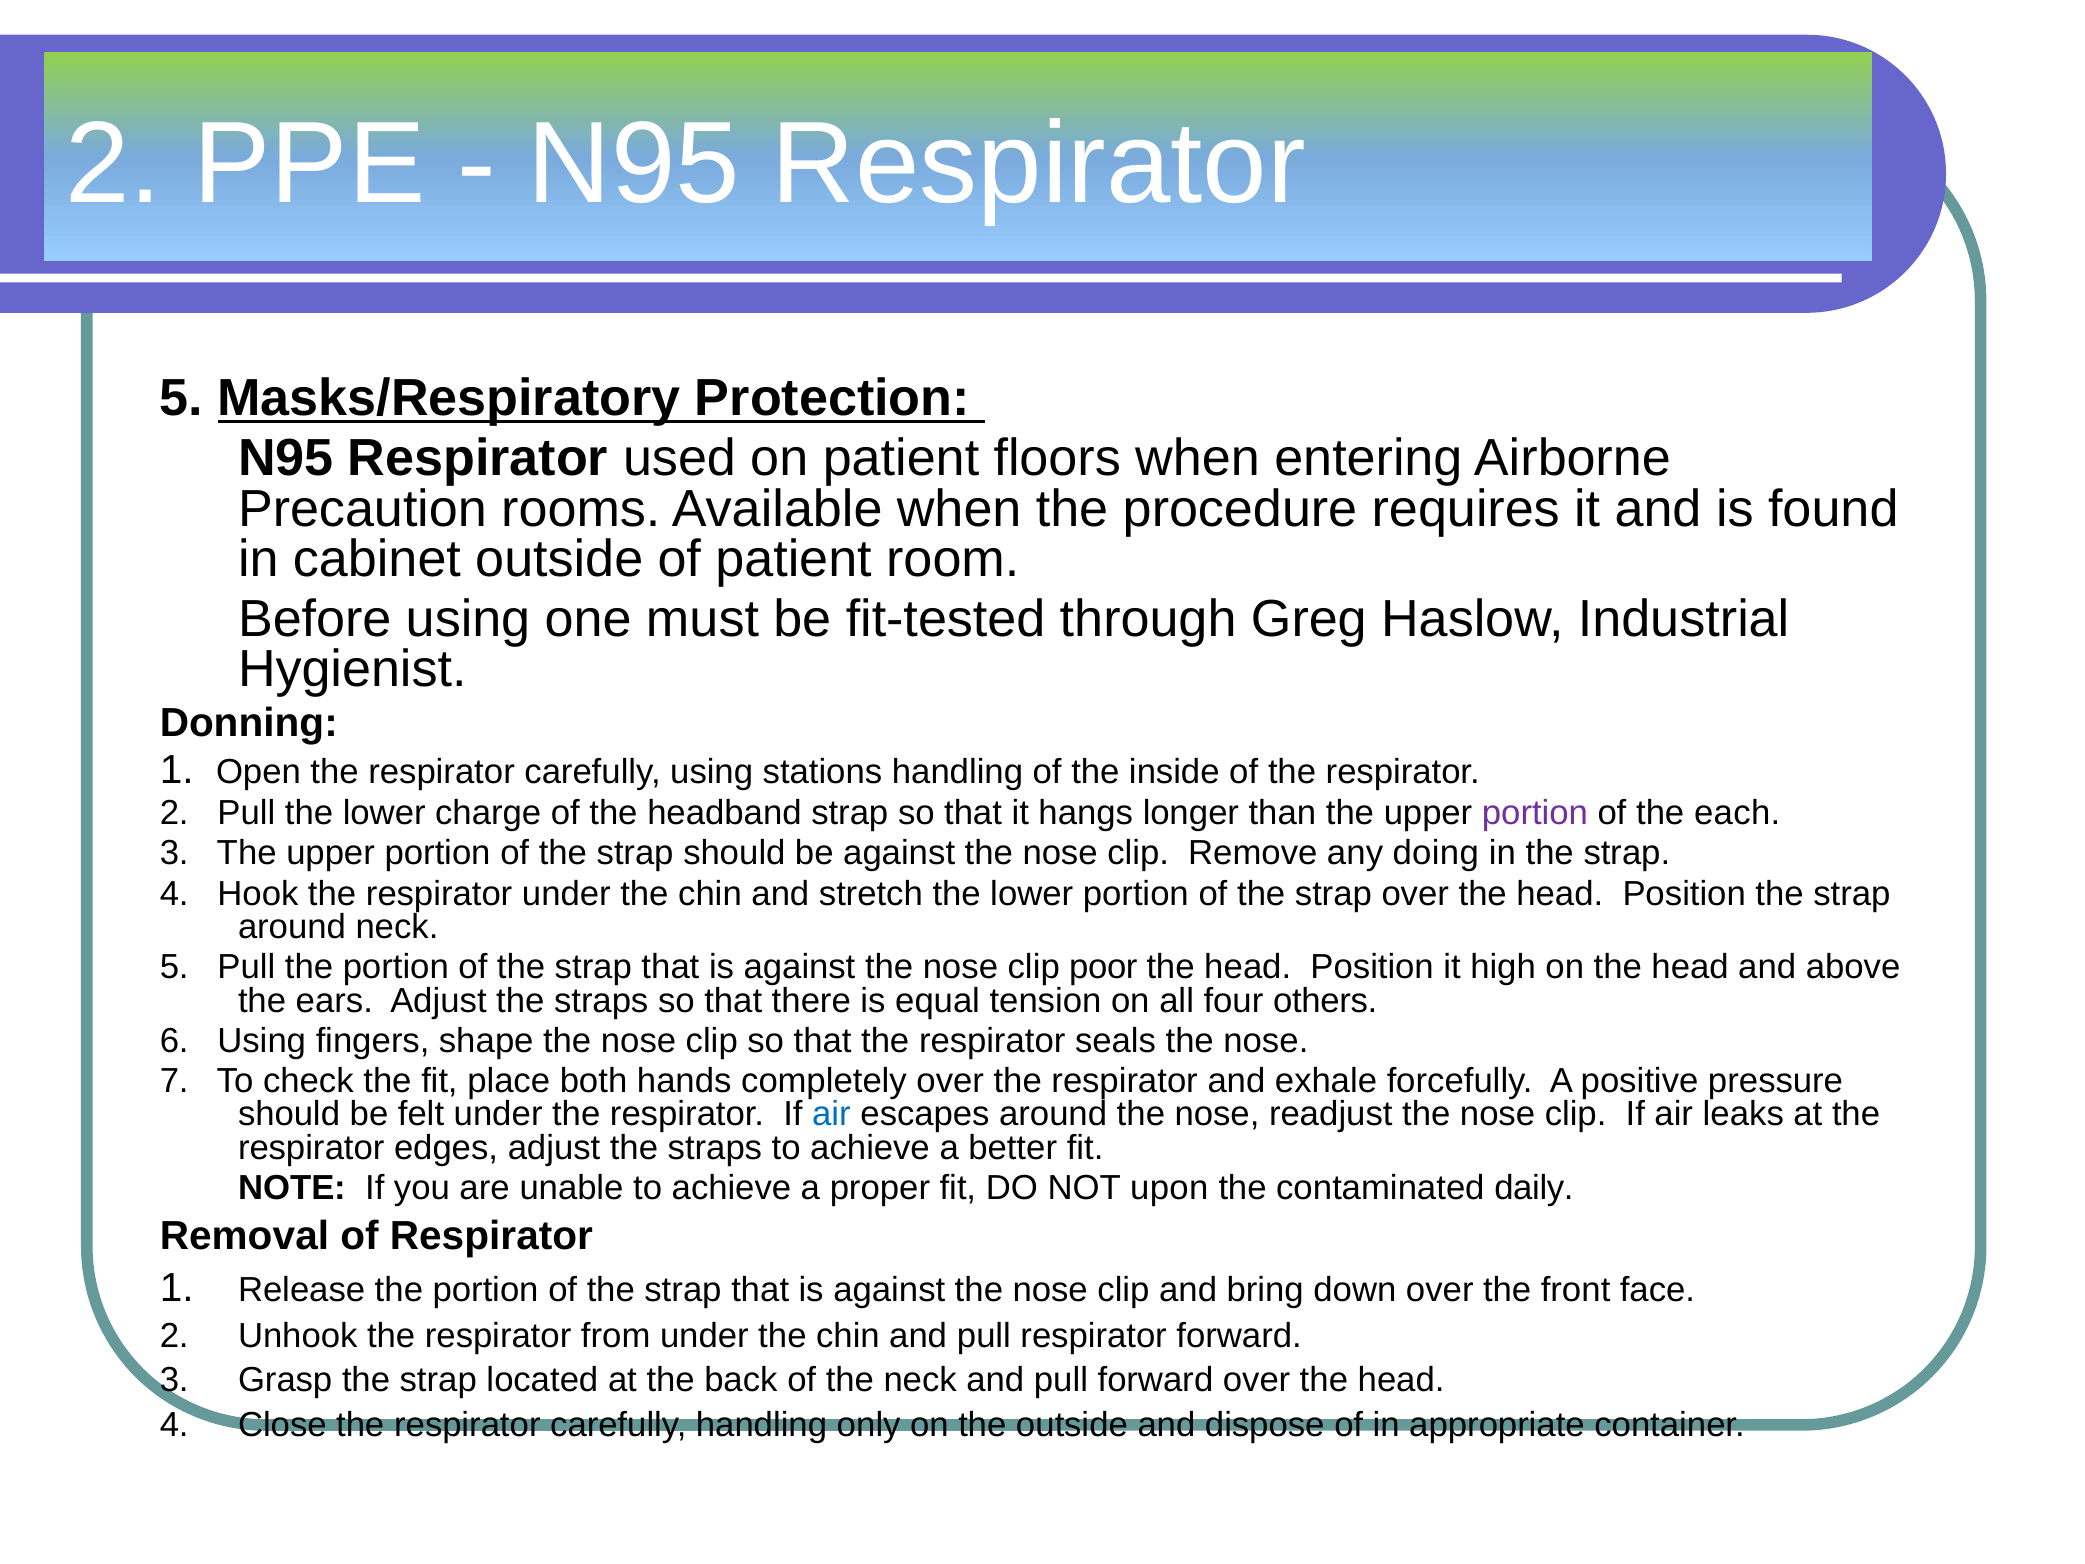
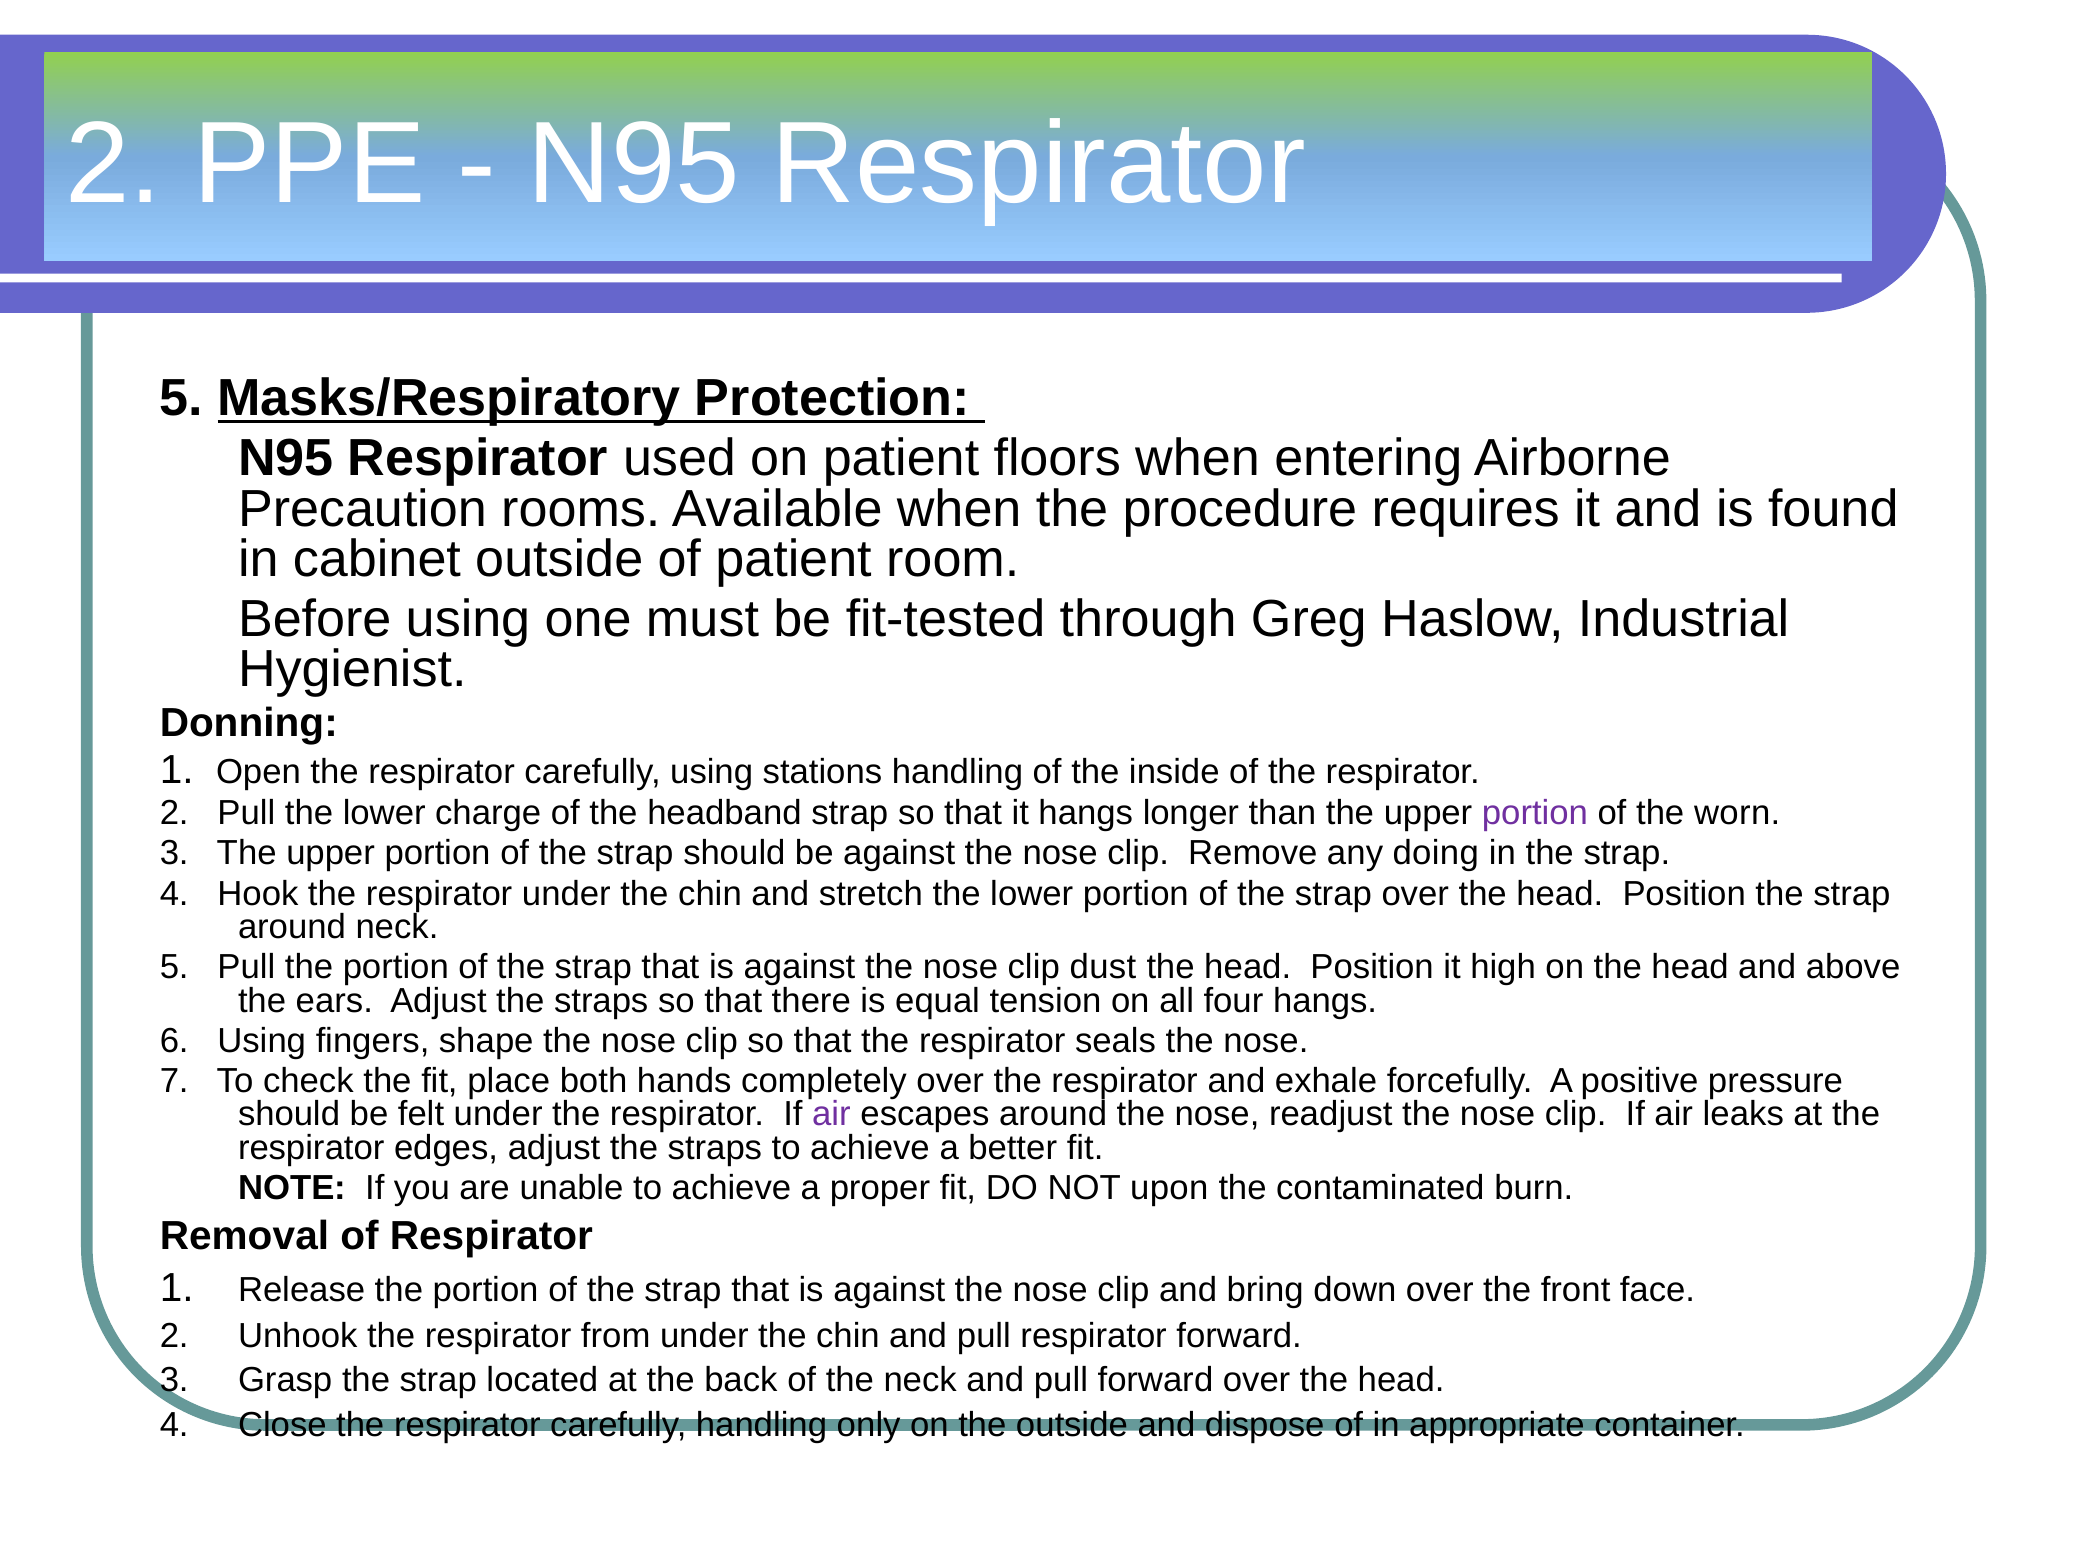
each: each -> worn (1737, 813)
poor: poor -> dust (1103, 967)
four others: others -> hangs (1325, 1000)
air colour: blue -> purple (831, 1114)
daily: daily -> burn (1534, 1188)
